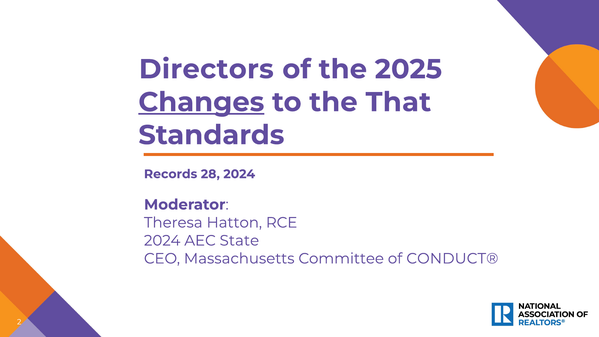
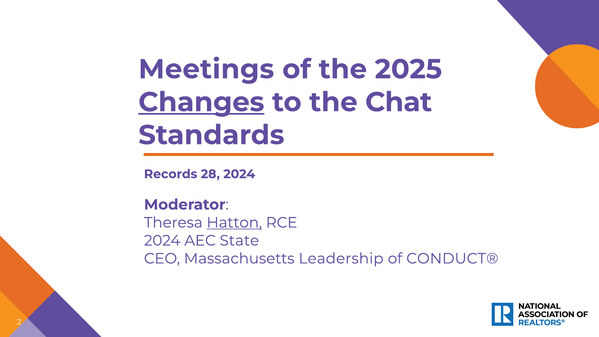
Directors: Directors -> Meetings (206, 69)
That: That -> Chat (399, 102)
Hatton underline: none -> present (234, 223)
Committee: Committee -> Leadership (341, 259)
